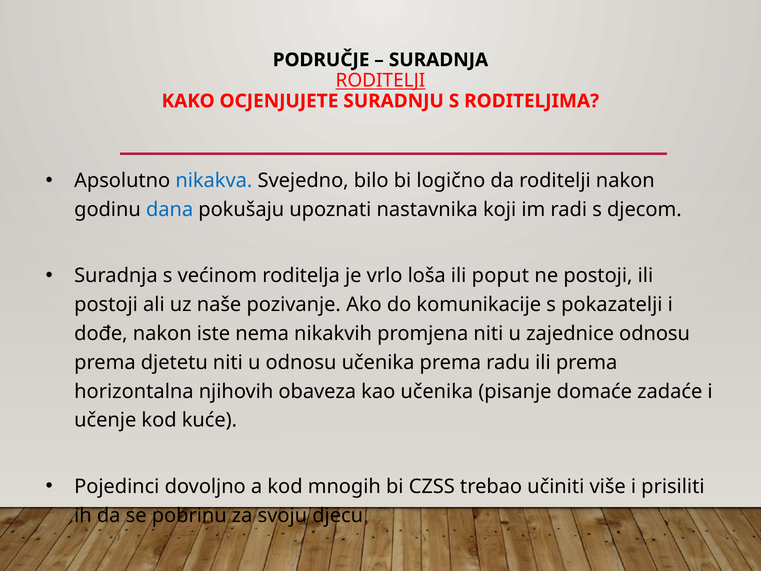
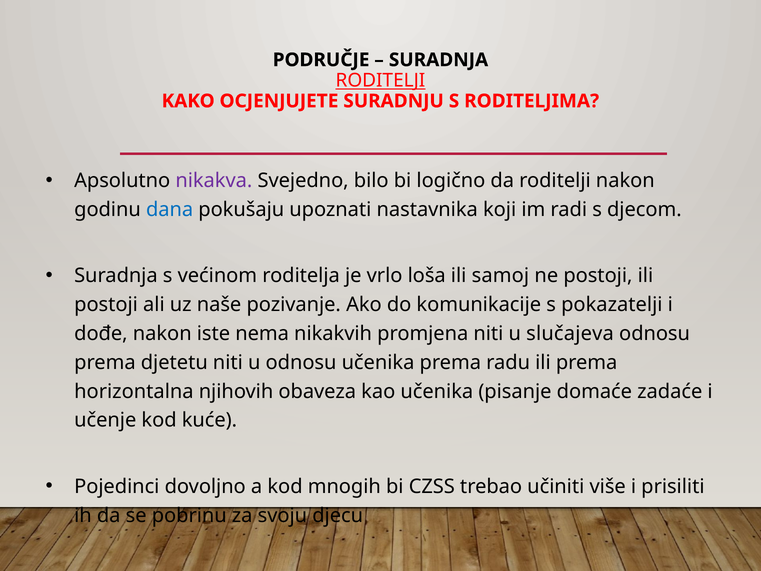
nikakva colour: blue -> purple (214, 181)
poput: poput -> samoj (500, 276)
zajednice: zajednice -> slučajeva (570, 333)
